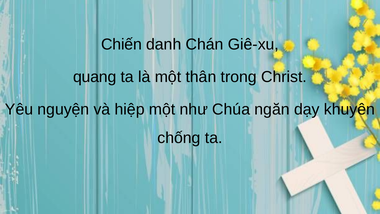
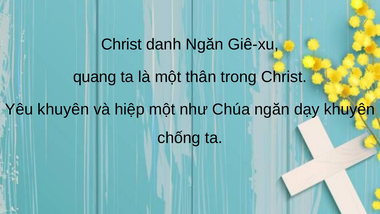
Chiến: Chiến -> Christ (121, 44)
danh Chán: Chán -> Ngăn (205, 44)
Yêu nguyện: nguyện -> khuyên (63, 109)
